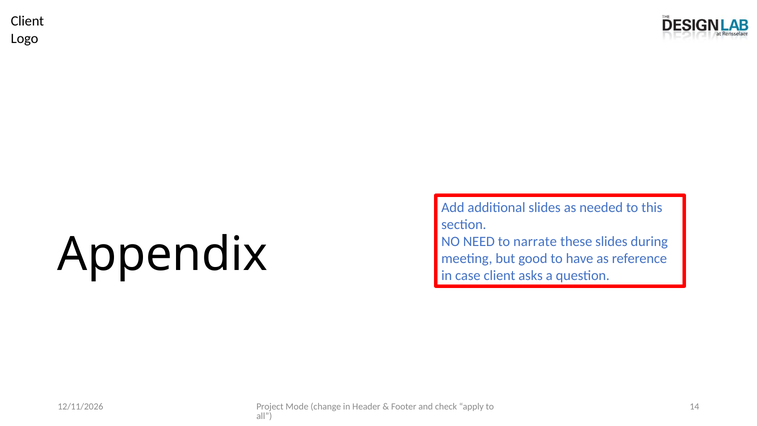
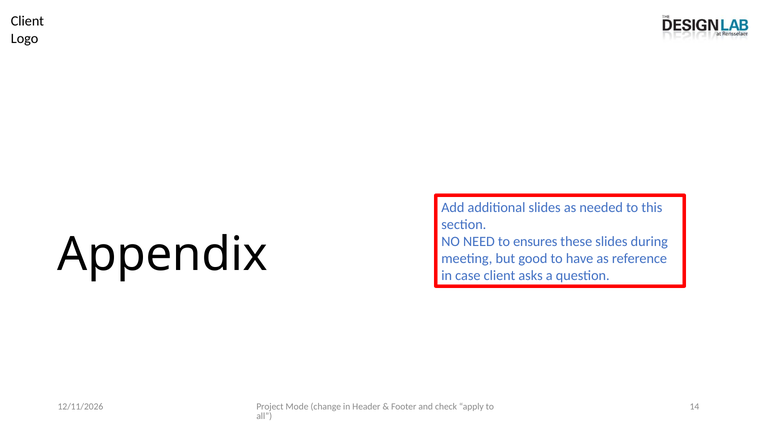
narrate: narrate -> ensures (535, 242)
